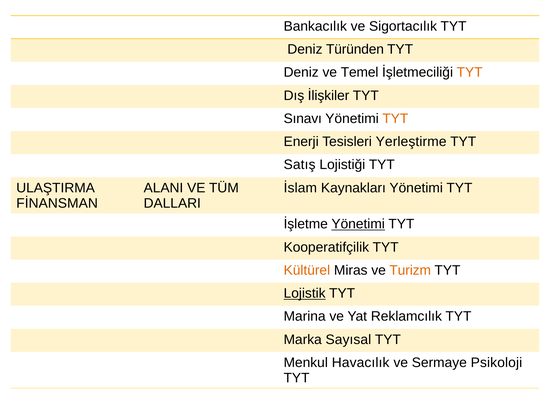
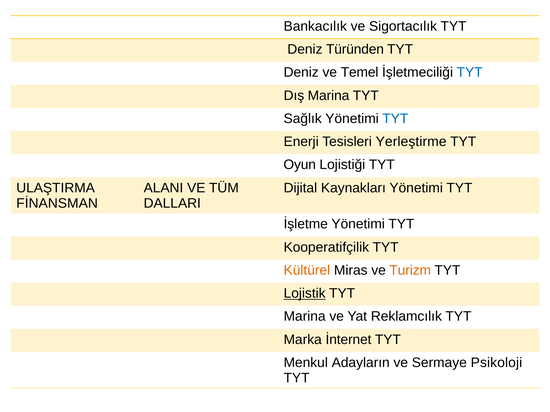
TYT colour: orange -> blue (470, 73)
Dış İlişkiler: İlişkiler -> Marina (329, 96)
Sınavı: Sınavı -> Sağlık (303, 119)
TYT colour: orange -> blue (395, 119)
Satış: Satış -> Oyun (300, 165)
İslam: İslam -> Dijital (300, 188)
Yönetimi underline: present -> none (358, 224)
Sayısal: Sayısal -> İnternet (349, 340)
Havacılık: Havacılık -> Adayların (361, 363)
